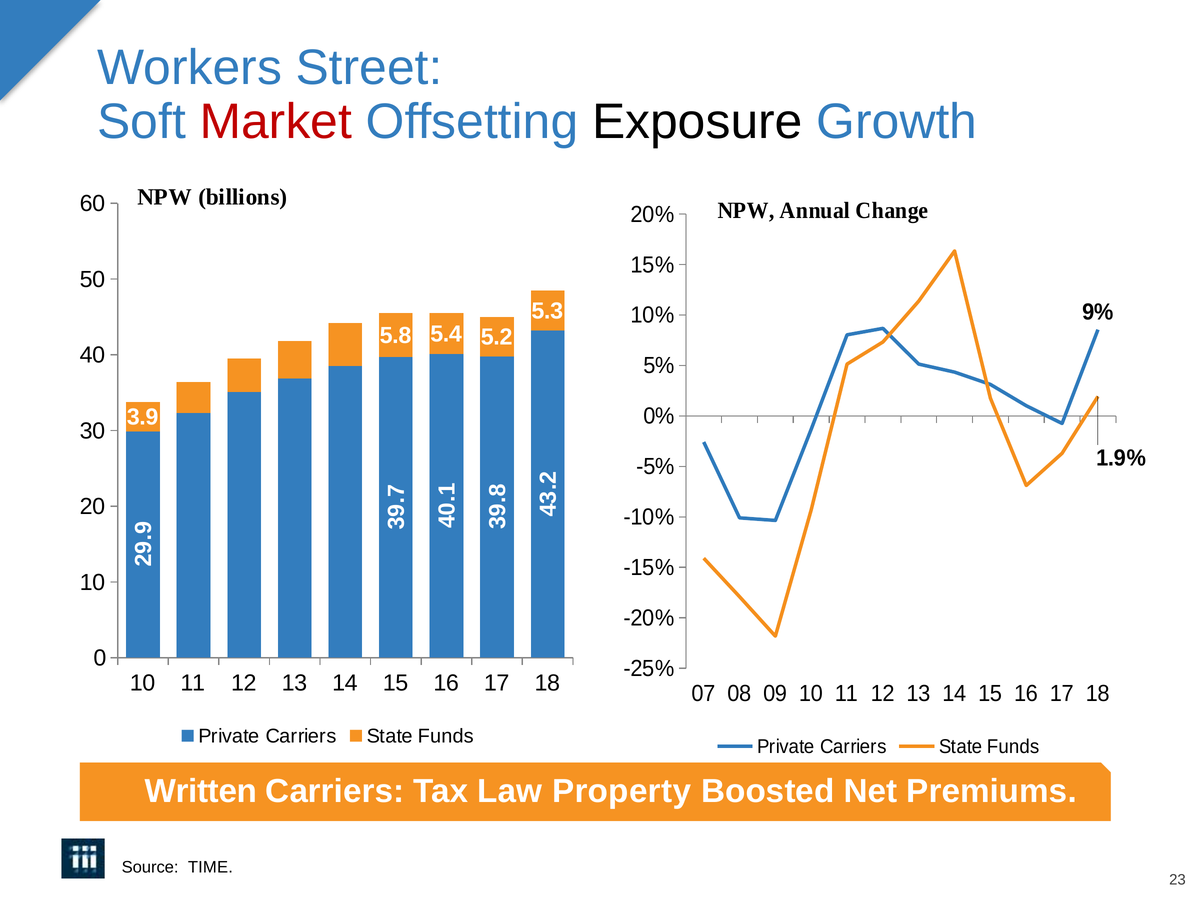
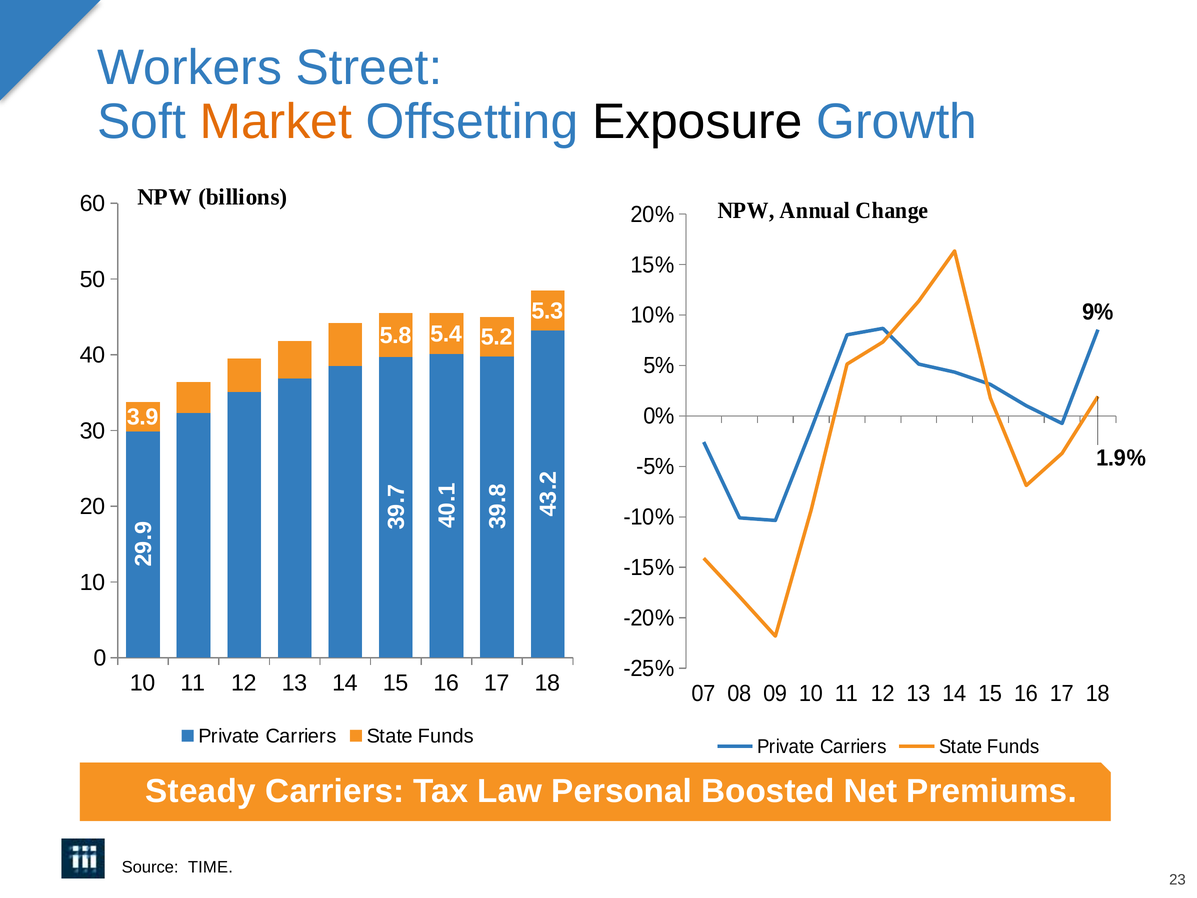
Market colour: red -> orange (276, 122)
Written: Written -> Steady (201, 791)
Property: Property -> Personal (622, 791)
